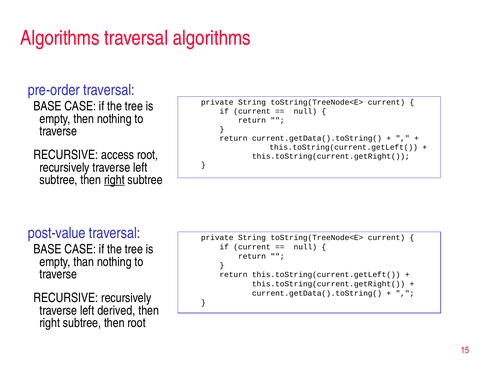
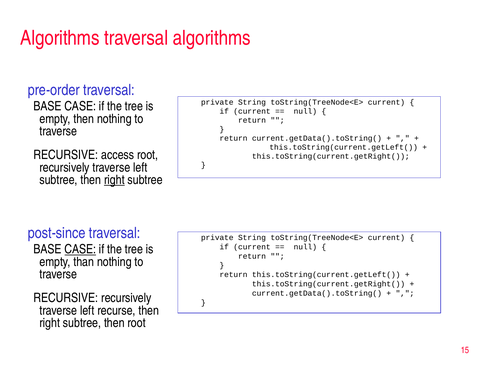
post-value: post-value -> post-since (57, 233)
CASE underline: none -> present (80, 249)
derived: derived -> recurse (116, 310)
